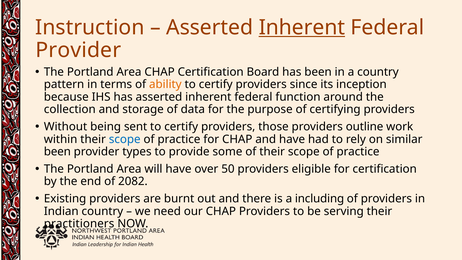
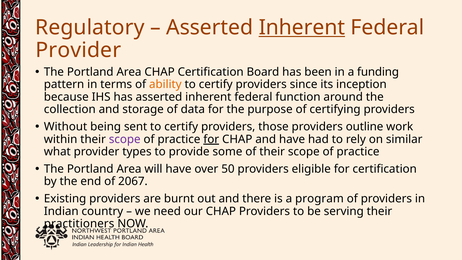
Instruction: Instruction -> Regulatory (90, 27)
a country: country -> funding (378, 72)
scope colour: blue -> purple (125, 139)
for underline: none -> present (211, 139)
been: been -> what (57, 152)
2082: 2082 -> 2067 (133, 181)
including: including -> program (319, 199)
